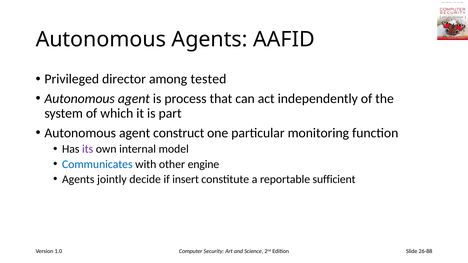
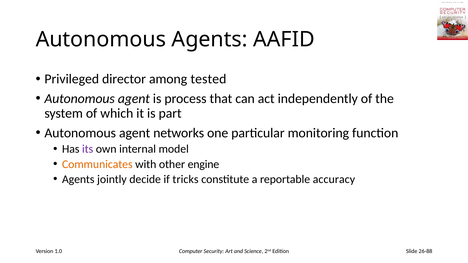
construct: construct -> networks (179, 133)
Communicates colour: blue -> orange (97, 164)
insert: insert -> tricks (186, 179)
sufficient: sufficient -> accuracy (334, 179)
